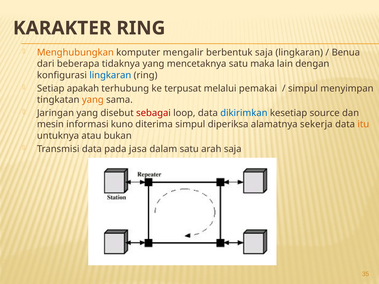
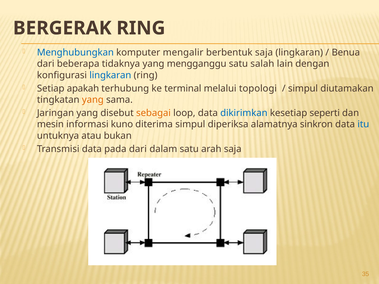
KARAKTER: KARAKTER -> BERGERAK (62, 28)
Menghubungkan colour: orange -> blue (75, 52)
mencetaknya: mencetaknya -> mengganggu (197, 64)
maka: maka -> salah (262, 64)
terpusat: terpusat -> terminal (183, 88)
pemakai: pemakai -> topologi (258, 88)
menyimpan: menyimpan -> diutamakan (347, 88)
sebagai colour: red -> orange (153, 113)
source: source -> seperti (325, 113)
sekerja: sekerja -> sinkron (316, 124)
itu colour: orange -> blue (363, 124)
pada jasa: jasa -> dari (138, 149)
